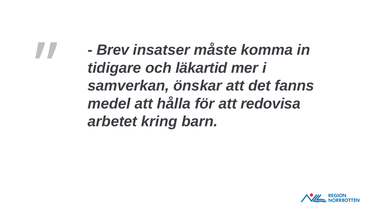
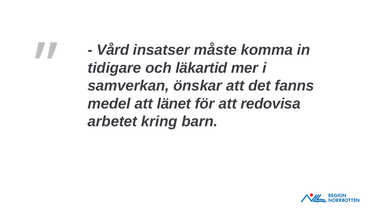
Brev: Brev -> Vård (113, 50)
hålla: hålla -> länet (174, 104)
